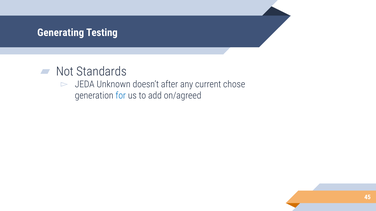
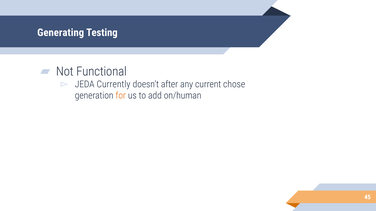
Standards: Standards -> Functional (102, 72)
Unknown: Unknown -> Currently (114, 85)
for colour: blue -> orange (121, 96)
on/agreed: on/agreed -> on/human (183, 96)
